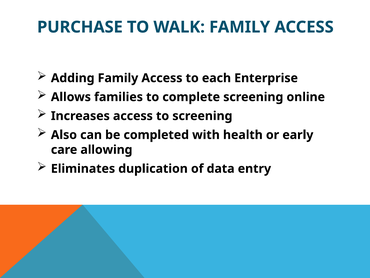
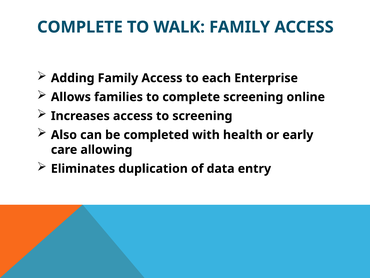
PURCHASE: PURCHASE -> COMPLETE (80, 27)
